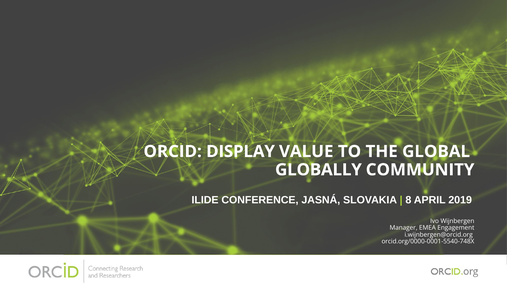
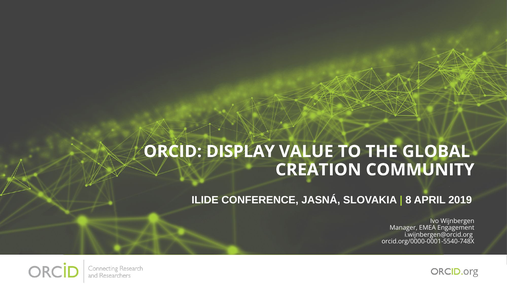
GLOBALLY: GLOBALLY -> CREATION (318, 170)
